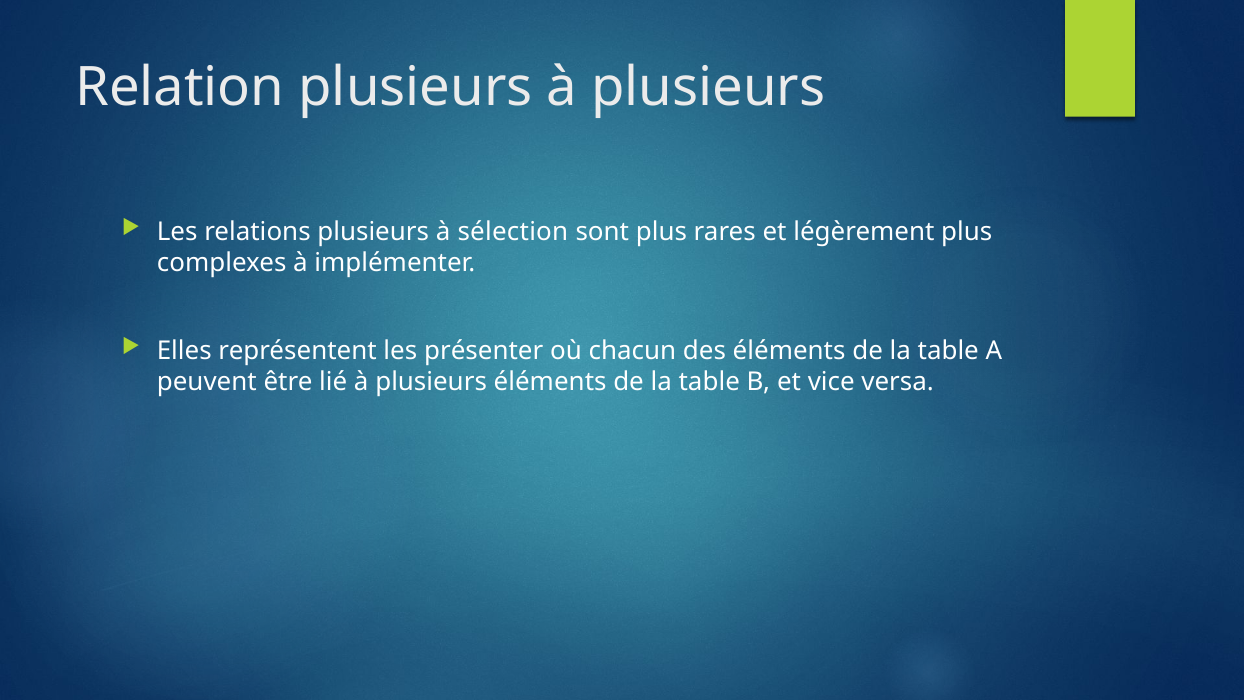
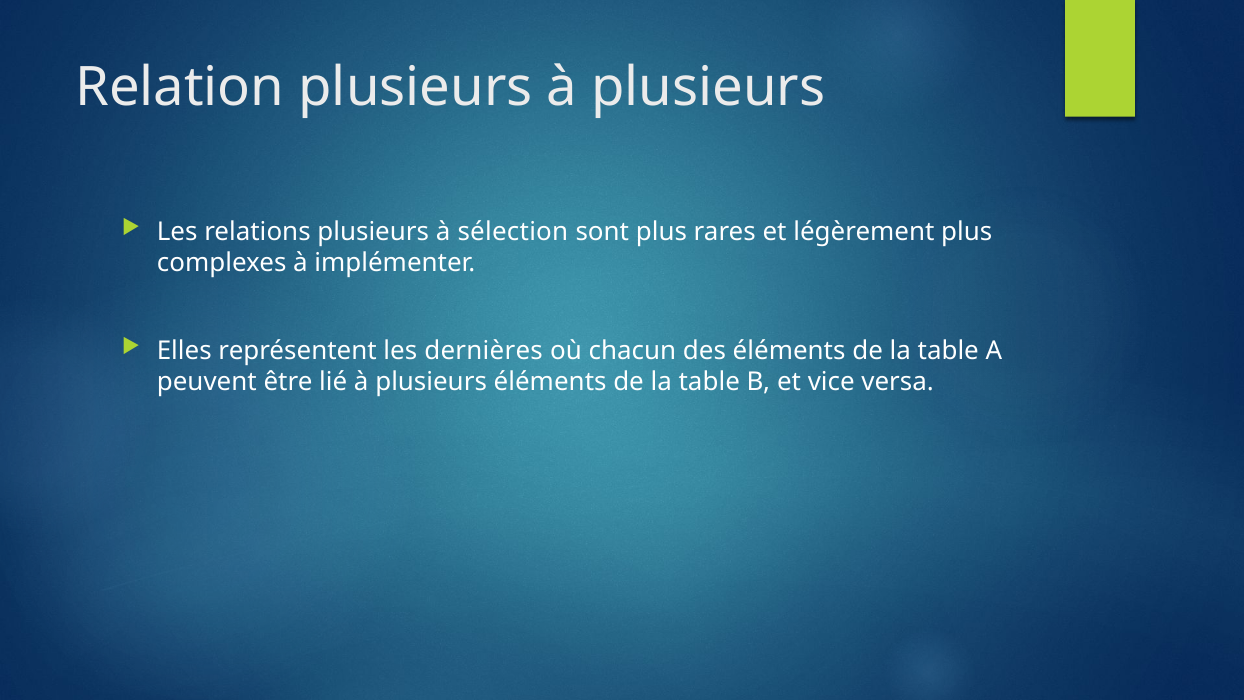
présenter: présenter -> dernières (484, 351)
